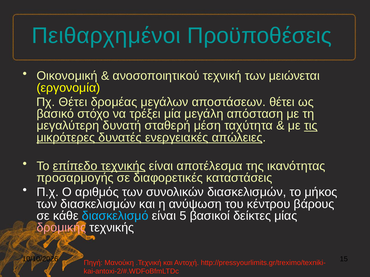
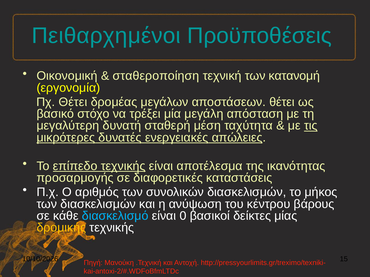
ανοσοποιητικού: ανοσοποιητικού -> σταθεροποίηση (156, 76)
μειώνεται: μειώνεται -> κατανομή (294, 76)
5: 5 -> 0 (183, 216)
δρομικής colour: pink -> yellow (61, 228)
